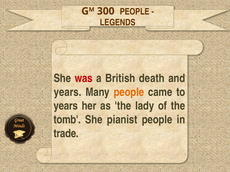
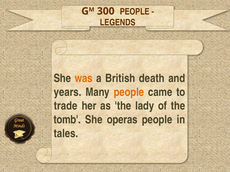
was colour: red -> orange (84, 79)
years: years -> trade (66, 106)
pianist: pianist -> operas (122, 120)
trade: trade -> tales (66, 134)
